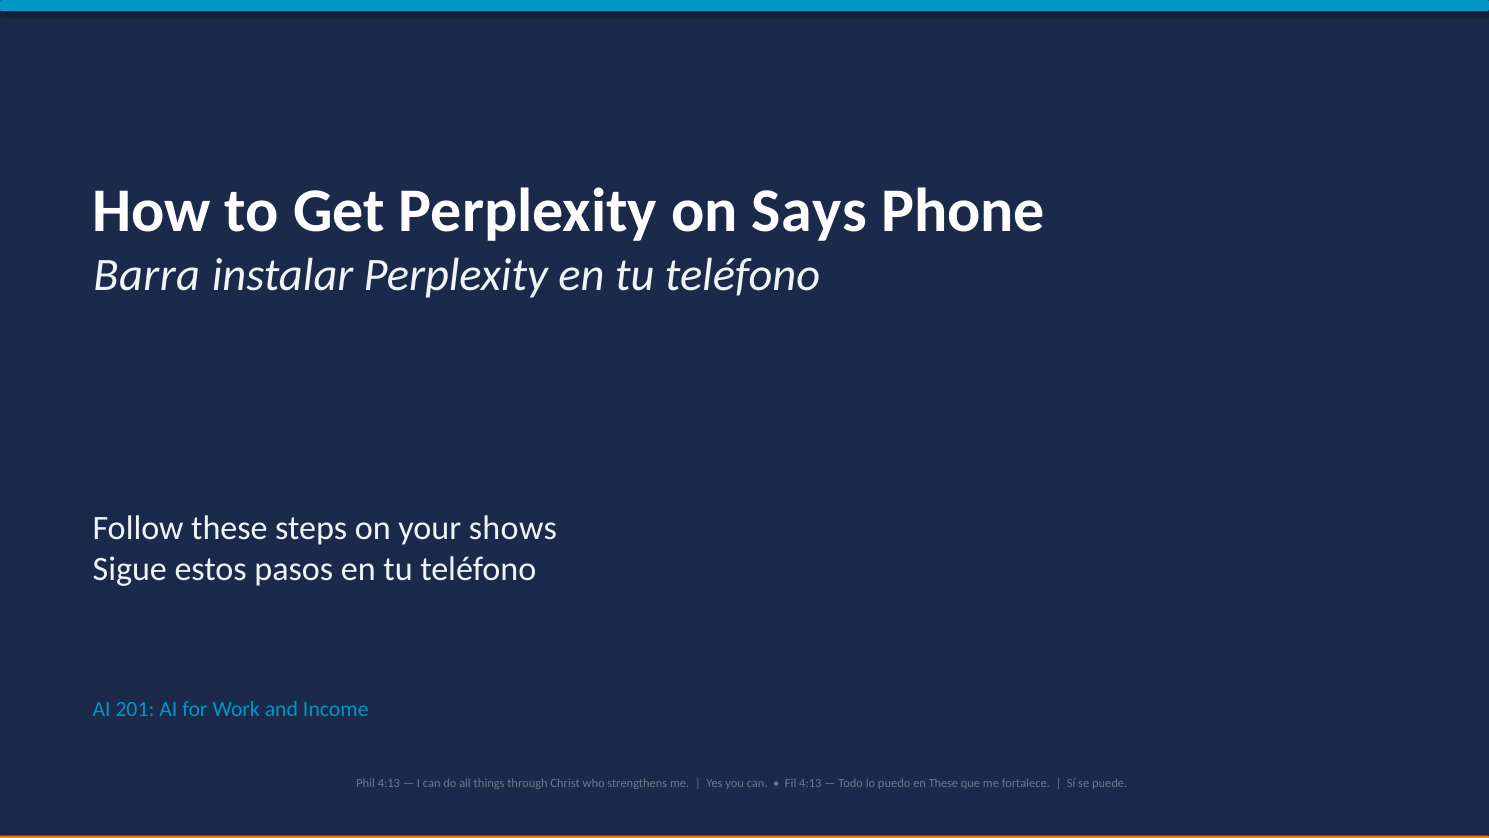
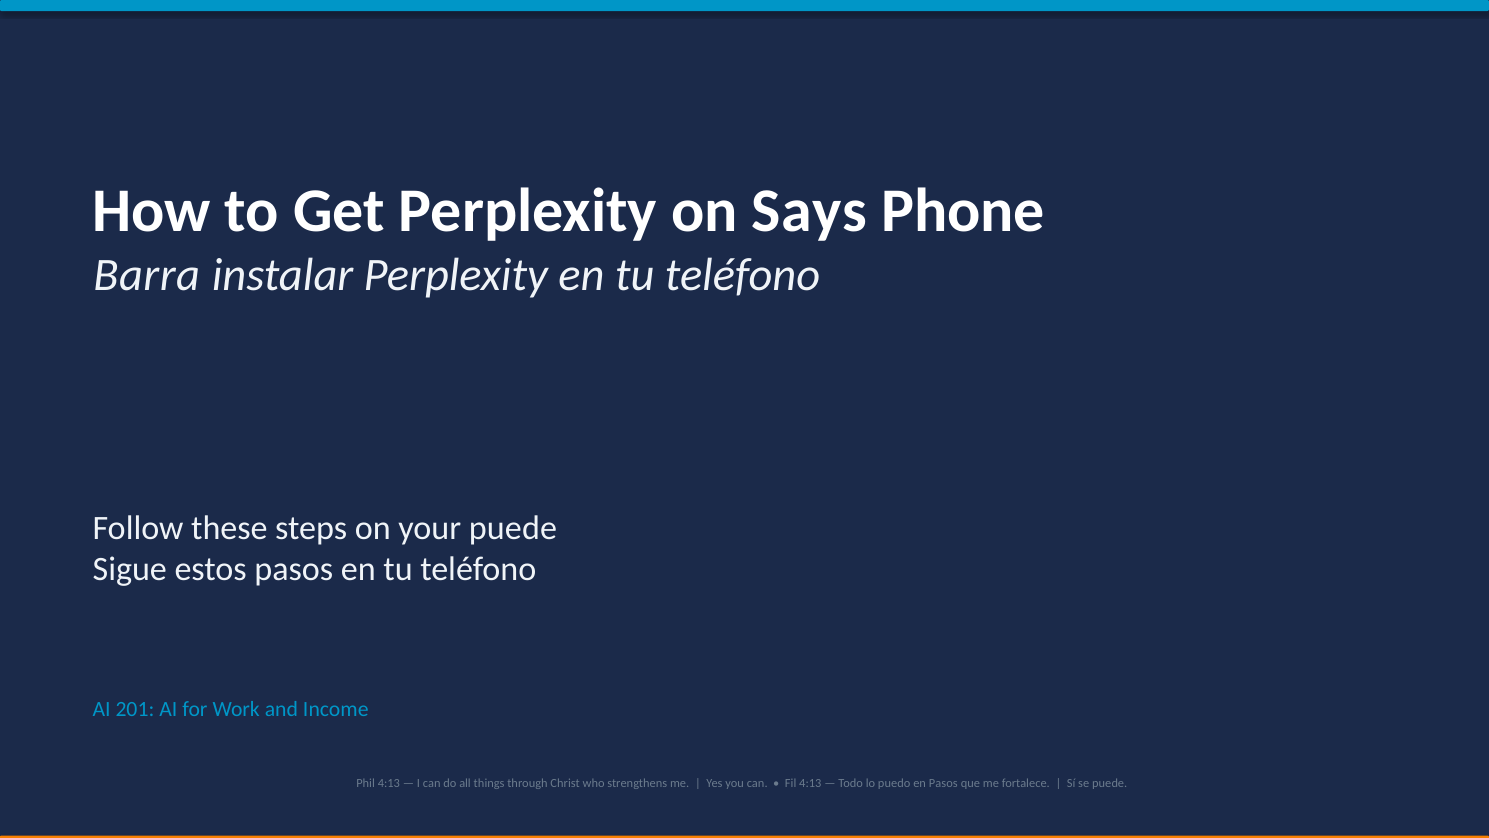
your shows: shows -> puede (513, 528)
en These: These -> Pasos (943, 783)
